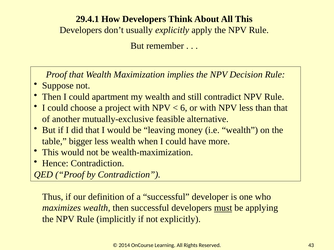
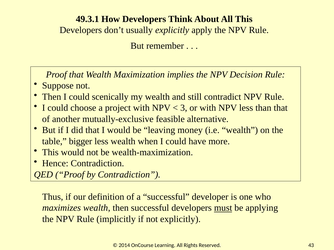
29.4.1: 29.4.1 -> 49.3.1 (87, 19)
apartment: apartment -> scenically (110, 97)
6: 6 -> 3 (184, 108)
